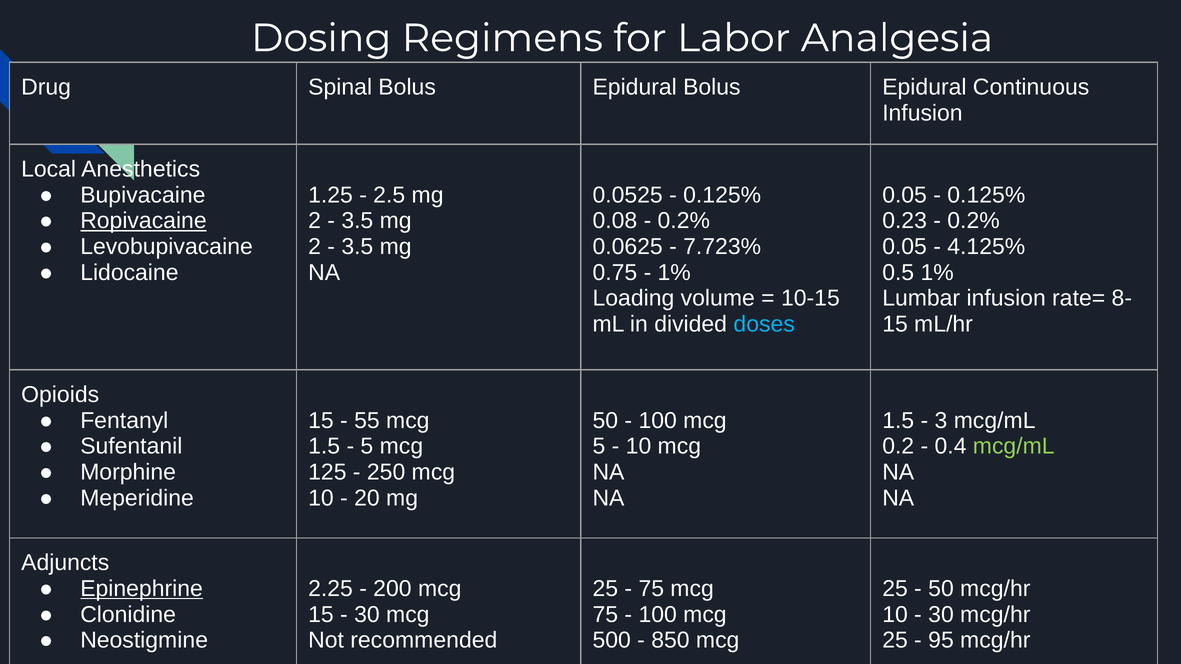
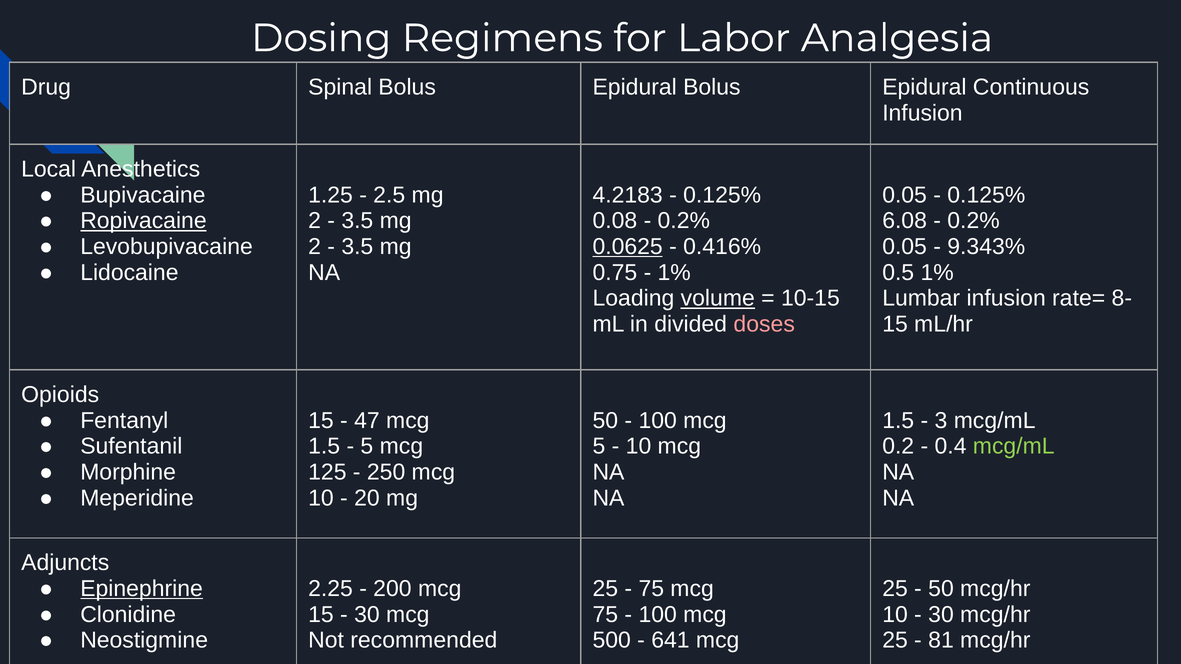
0.0525: 0.0525 -> 4.2183 (628, 195)
0.23: 0.23 -> 6.08 (905, 221)
0.0625 underline: none -> present (628, 247)
7.723%: 7.723% -> 0.416% (722, 247)
4.125%: 4.125% -> 9.343% (986, 247)
volume underline: none -> present (718, 298)
doses colour: light blue -> pink (764, 324)
55: 55 -> 47 (367, 421)
850: 850 -> 641 (670, 641)
95: 95 -> 81 (941, 641)
